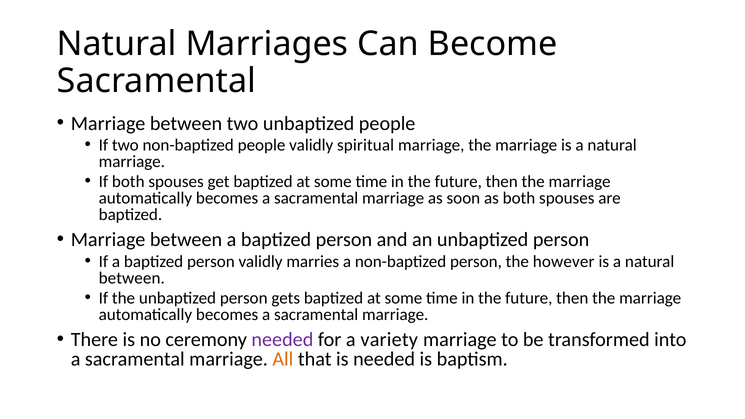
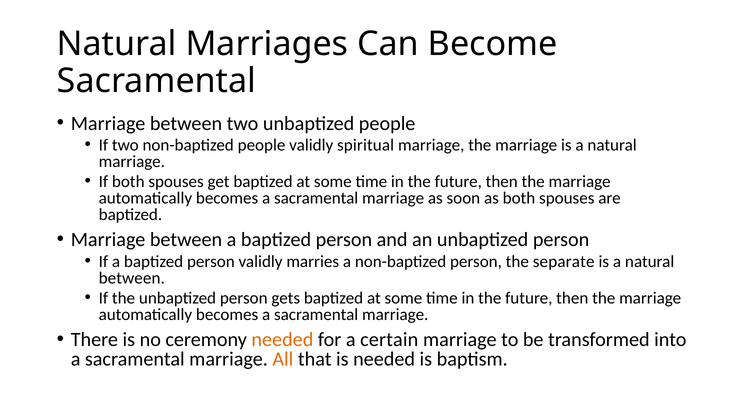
however: however -> separate (564, 262)
needed colour: purple -> orange (282, 340)
variety: variety -> certain (389, 340)
